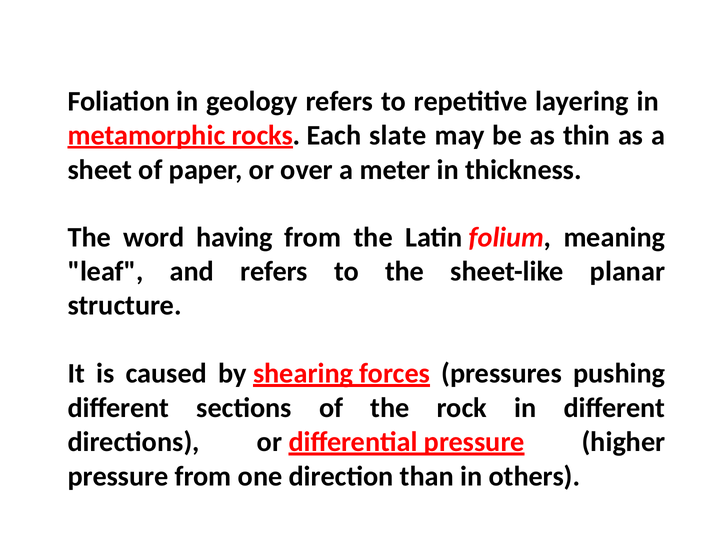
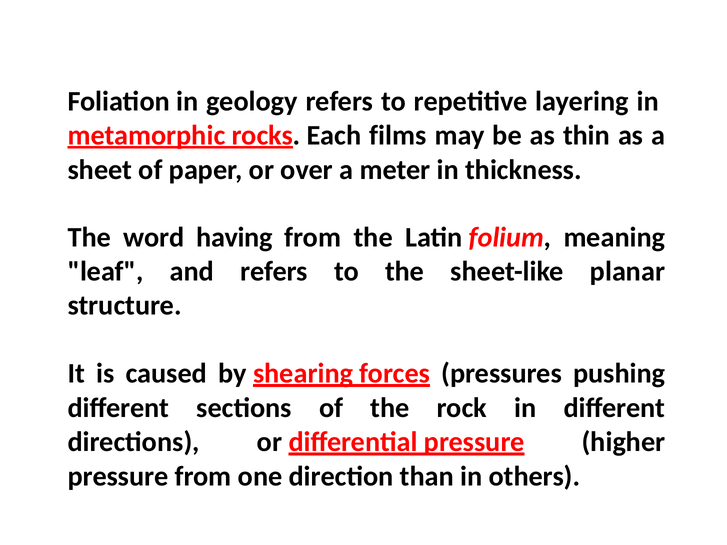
slate: slate -> films (398, 135)
